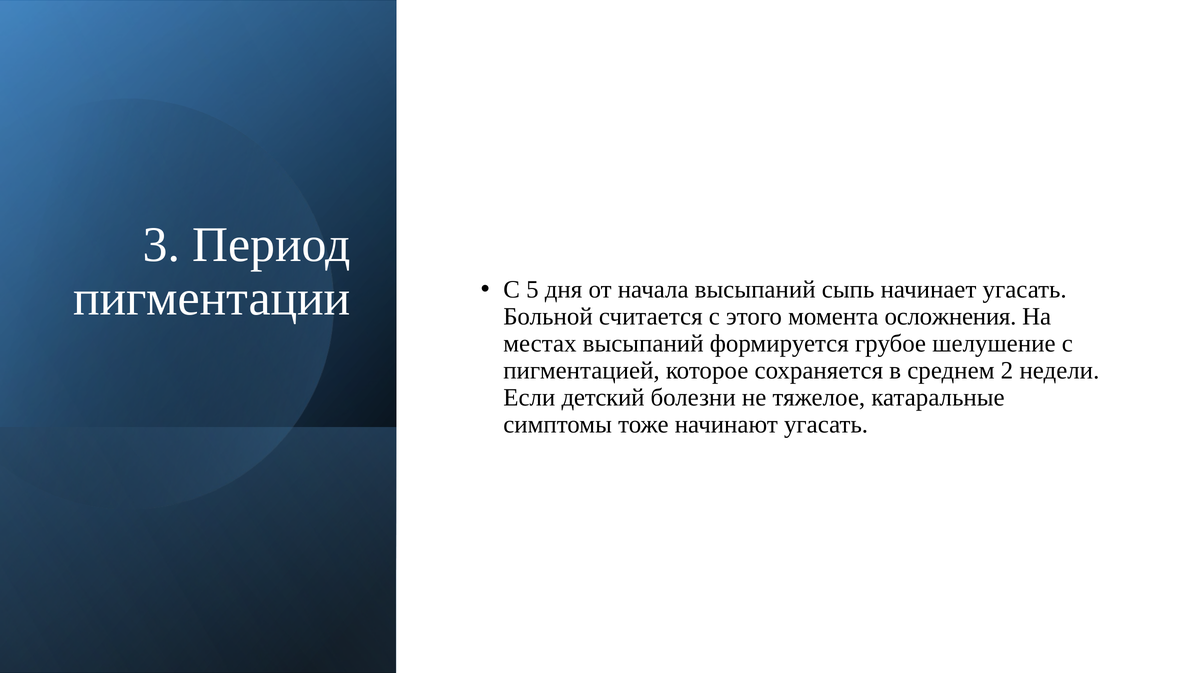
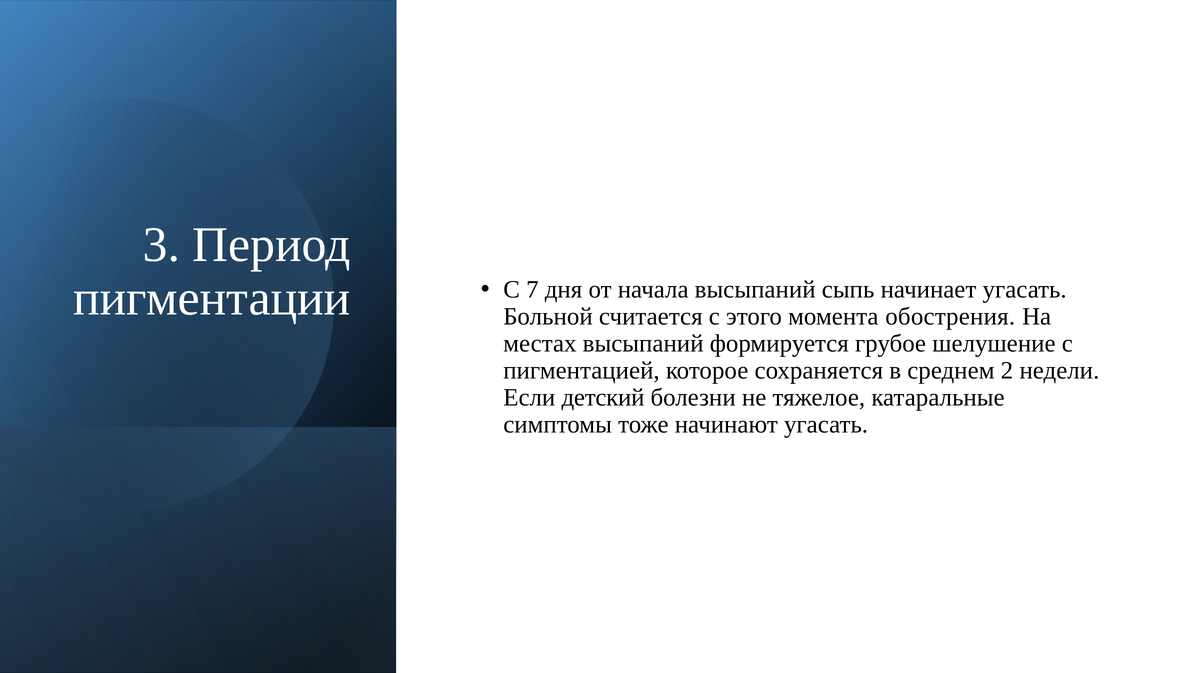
5: 5 -> 7 (532, 289)
осложнения: осложнения -> обострения (950, 316)
